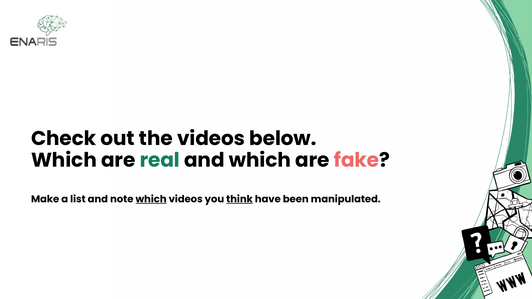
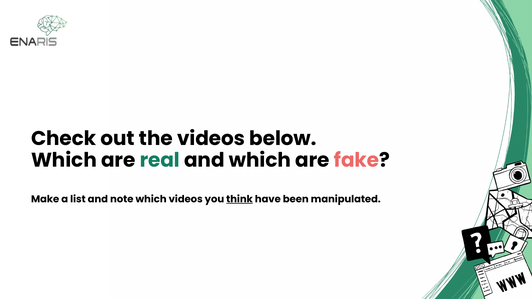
which underline: present -> none (151, 199)
